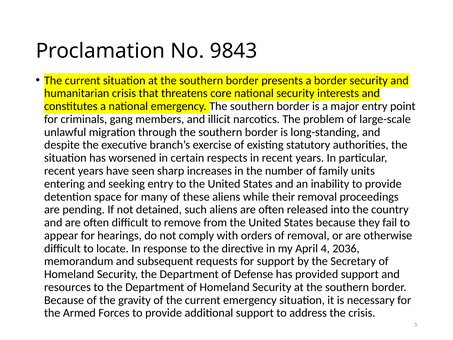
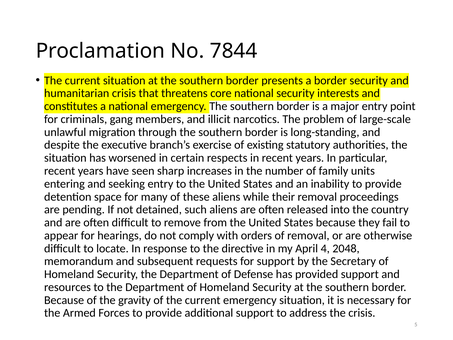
9843: 9843 -> 7844 (234, 51)
2036: 2036 -> 2048 (346, 248)
